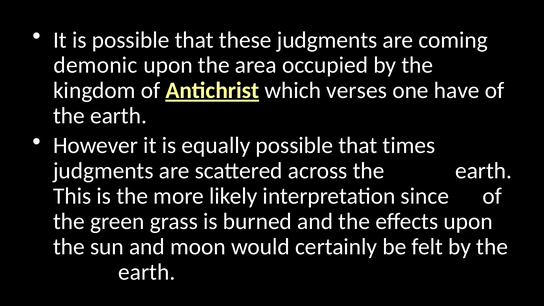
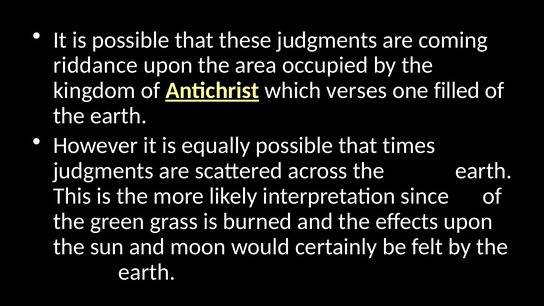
demonic: demonic -> riddance (95, 65)
have: have -> filled (457, 91)
